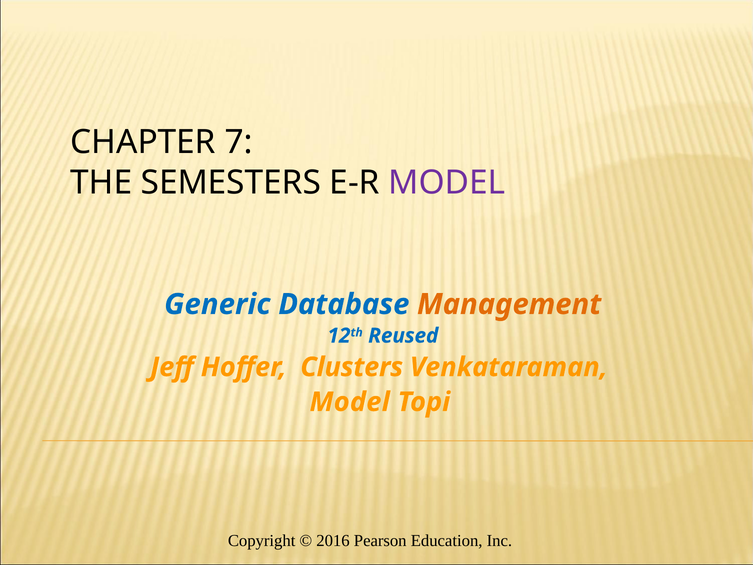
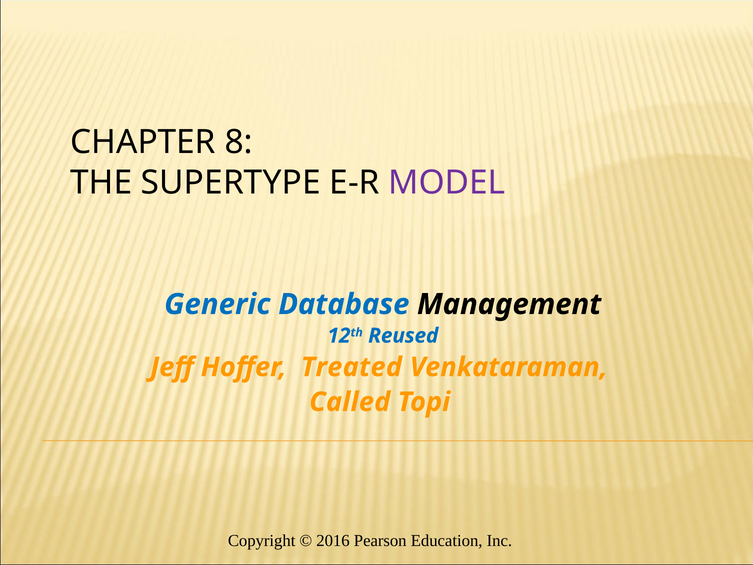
7: 7 -> 8 (239, 142)
SEMESTERS: SEMESTERS -> SUPERTYPE (231, 182)
Management colour: orange -> black (509, 304)
Clusters: Clusters -> Treated (351, 367)
Model: Model -> Called (350, 402)
